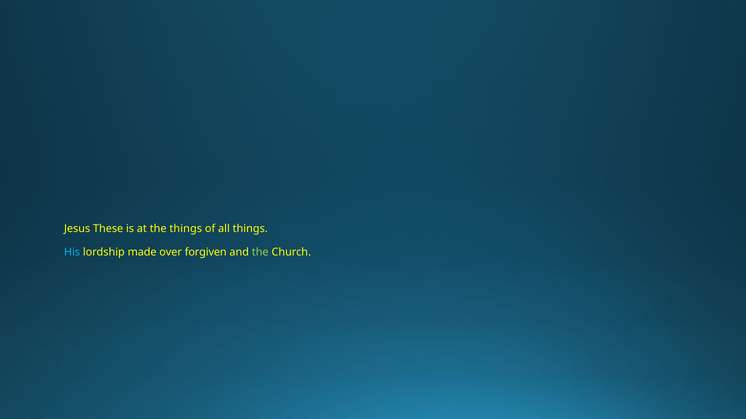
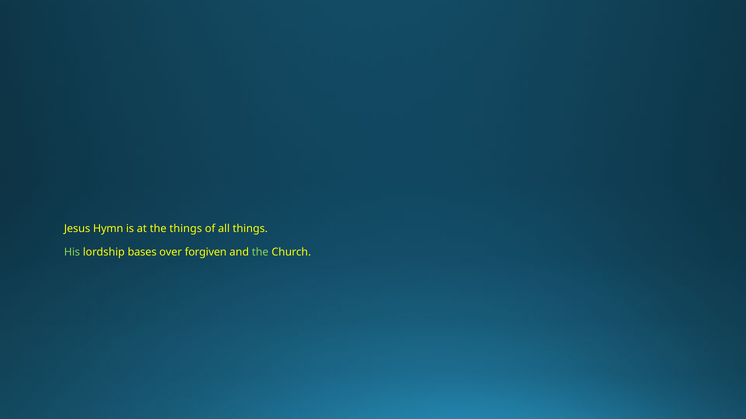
These: These -> Hymn (108, 229)
His colour: light blue -> light green (72, 252)
made: made -> bases (142, 252)
